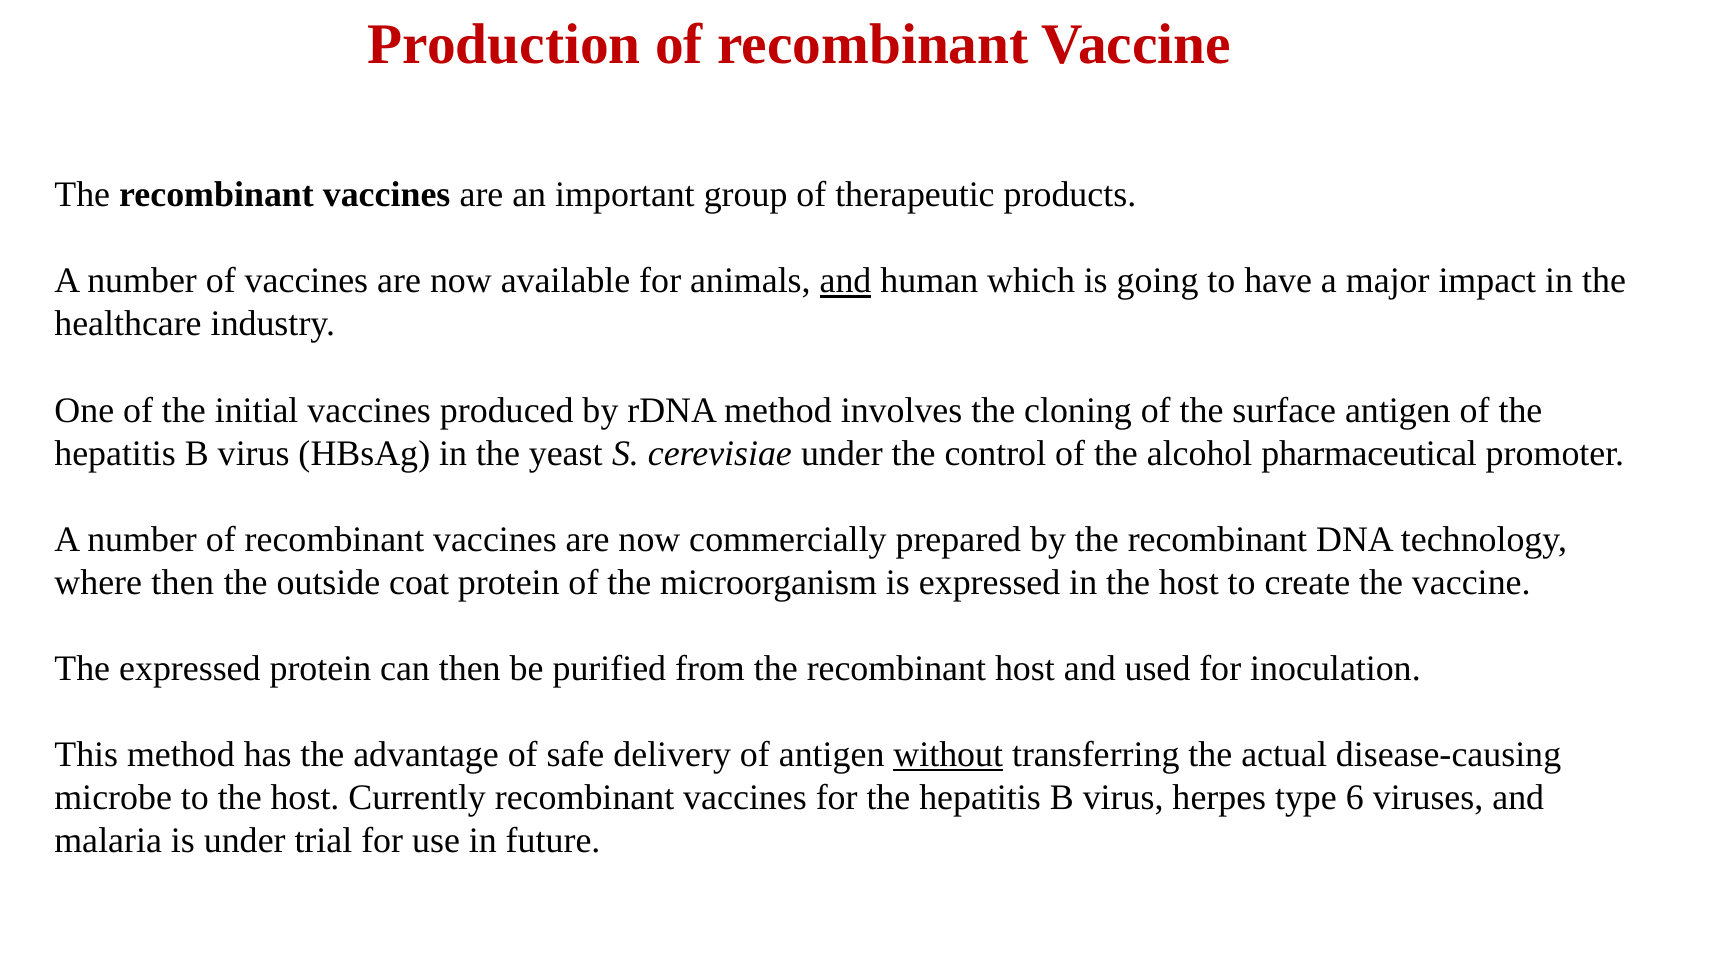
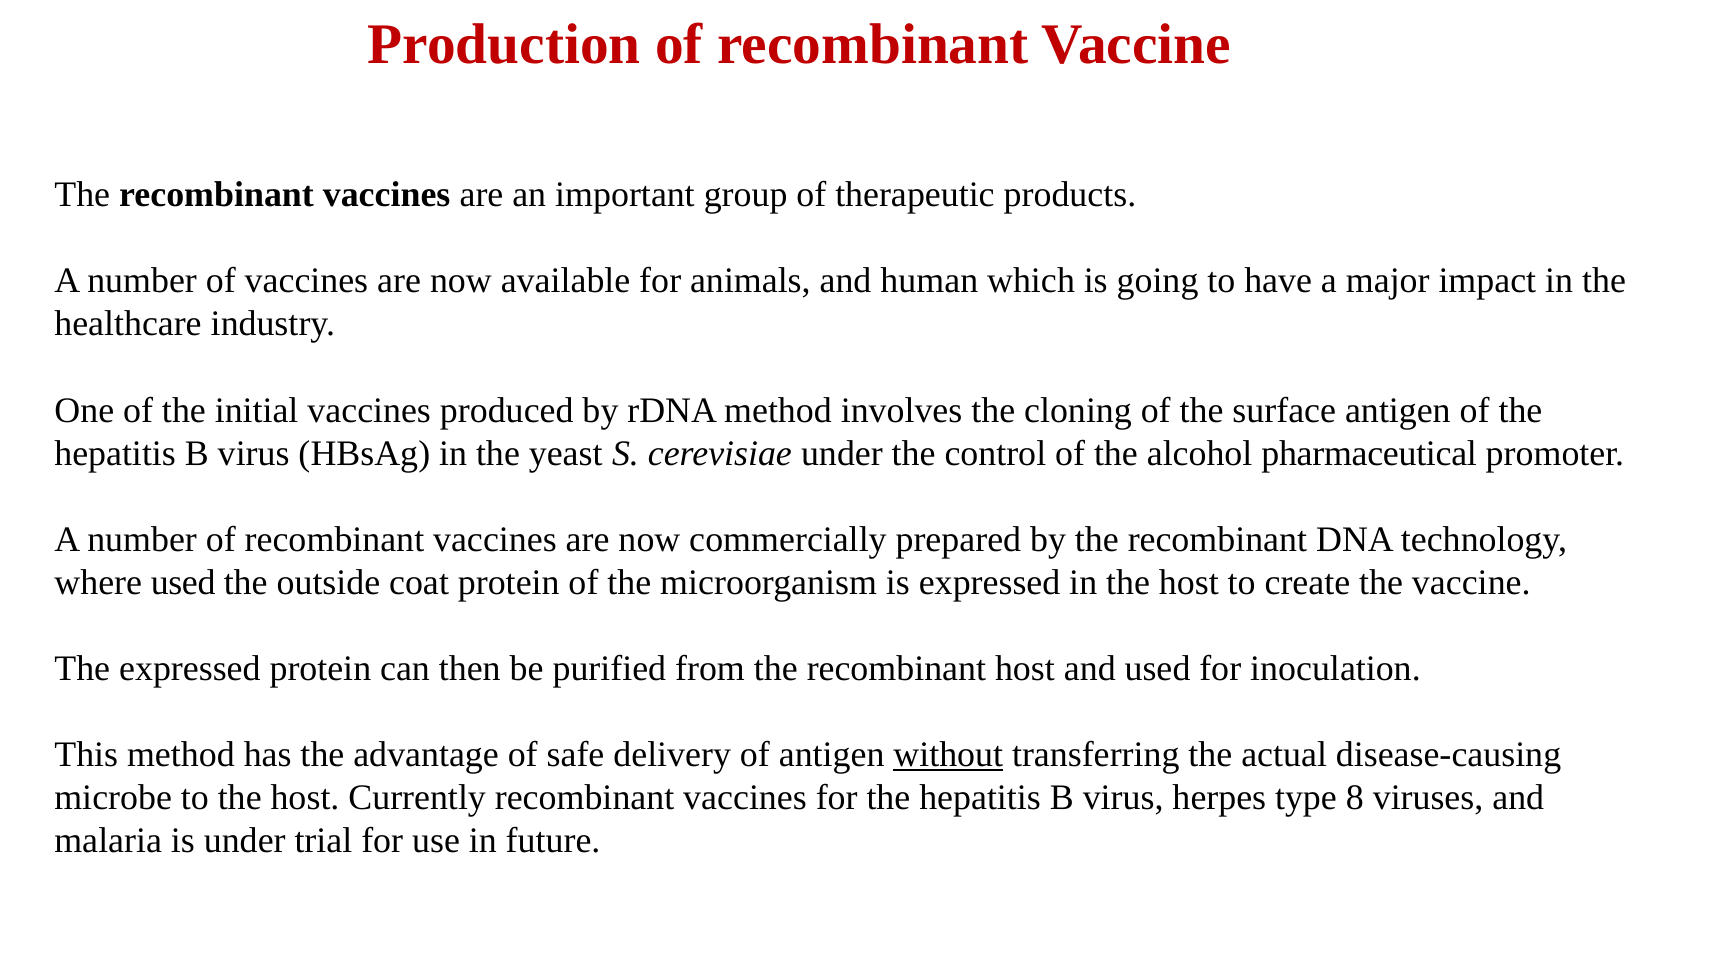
and underline: present -> none (846, 281)
where then: then -> used (183, 582)
6: 6 -> 8 (1355, 798)
